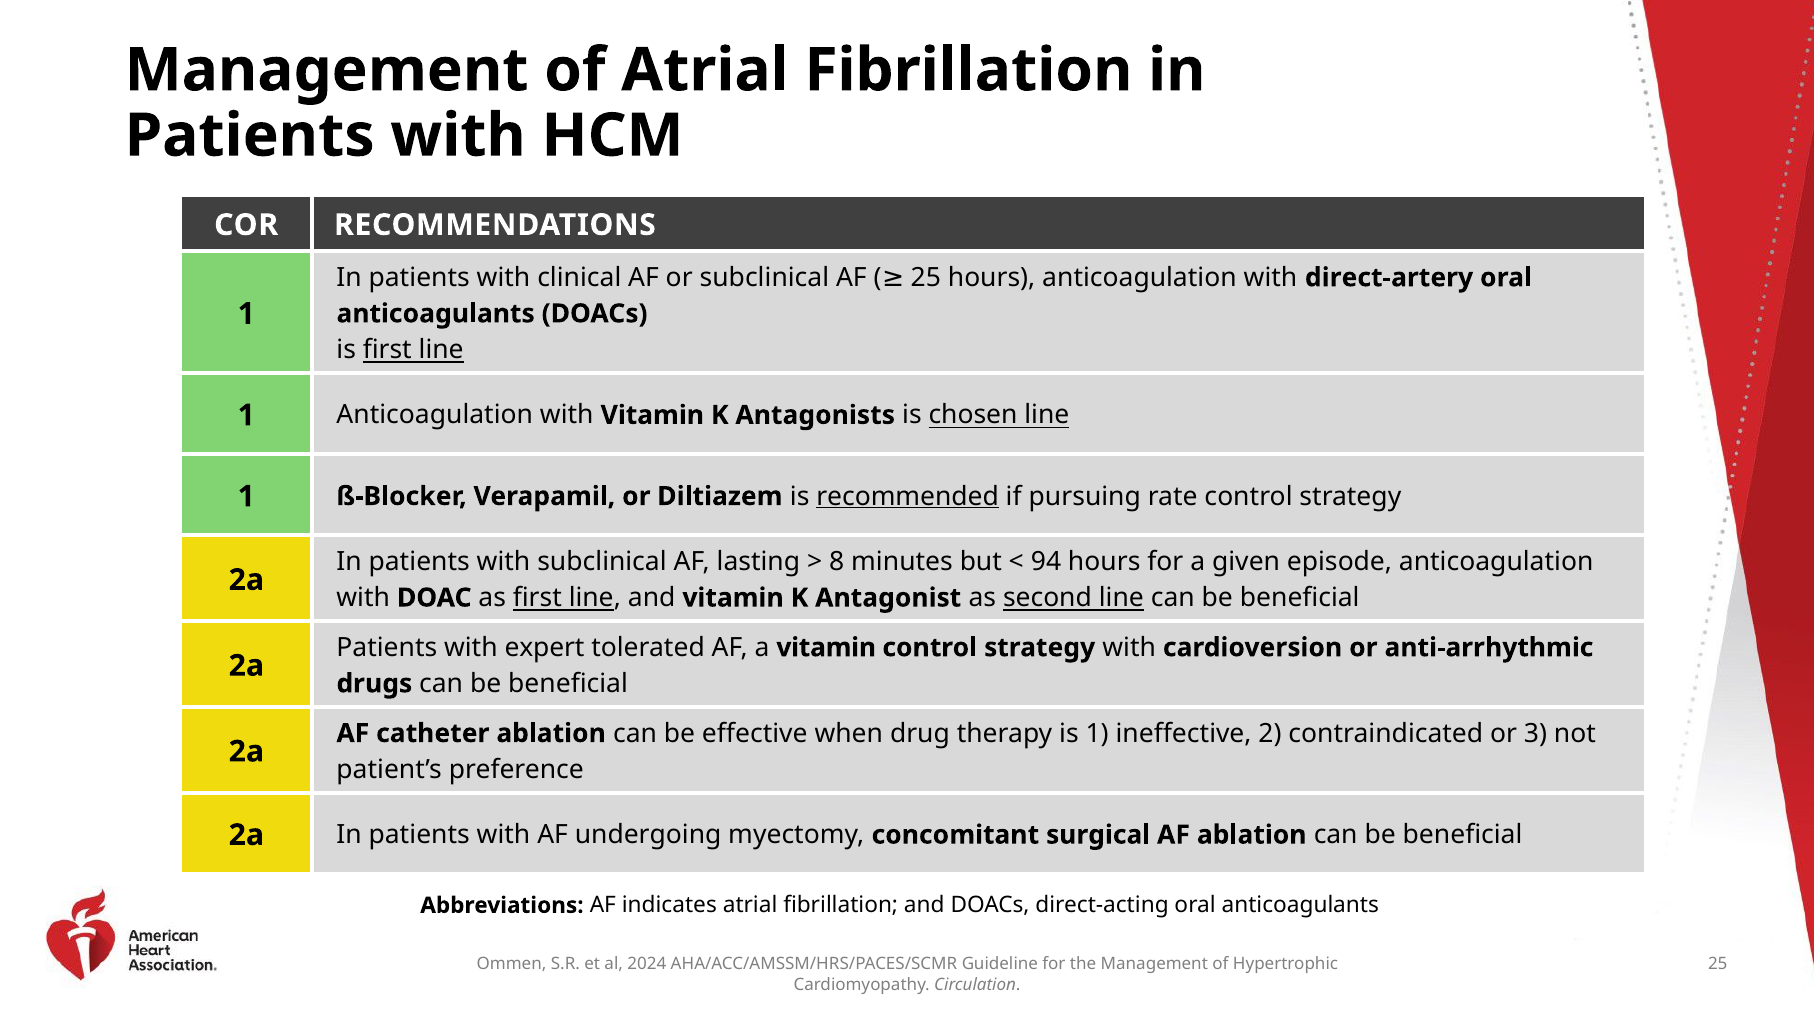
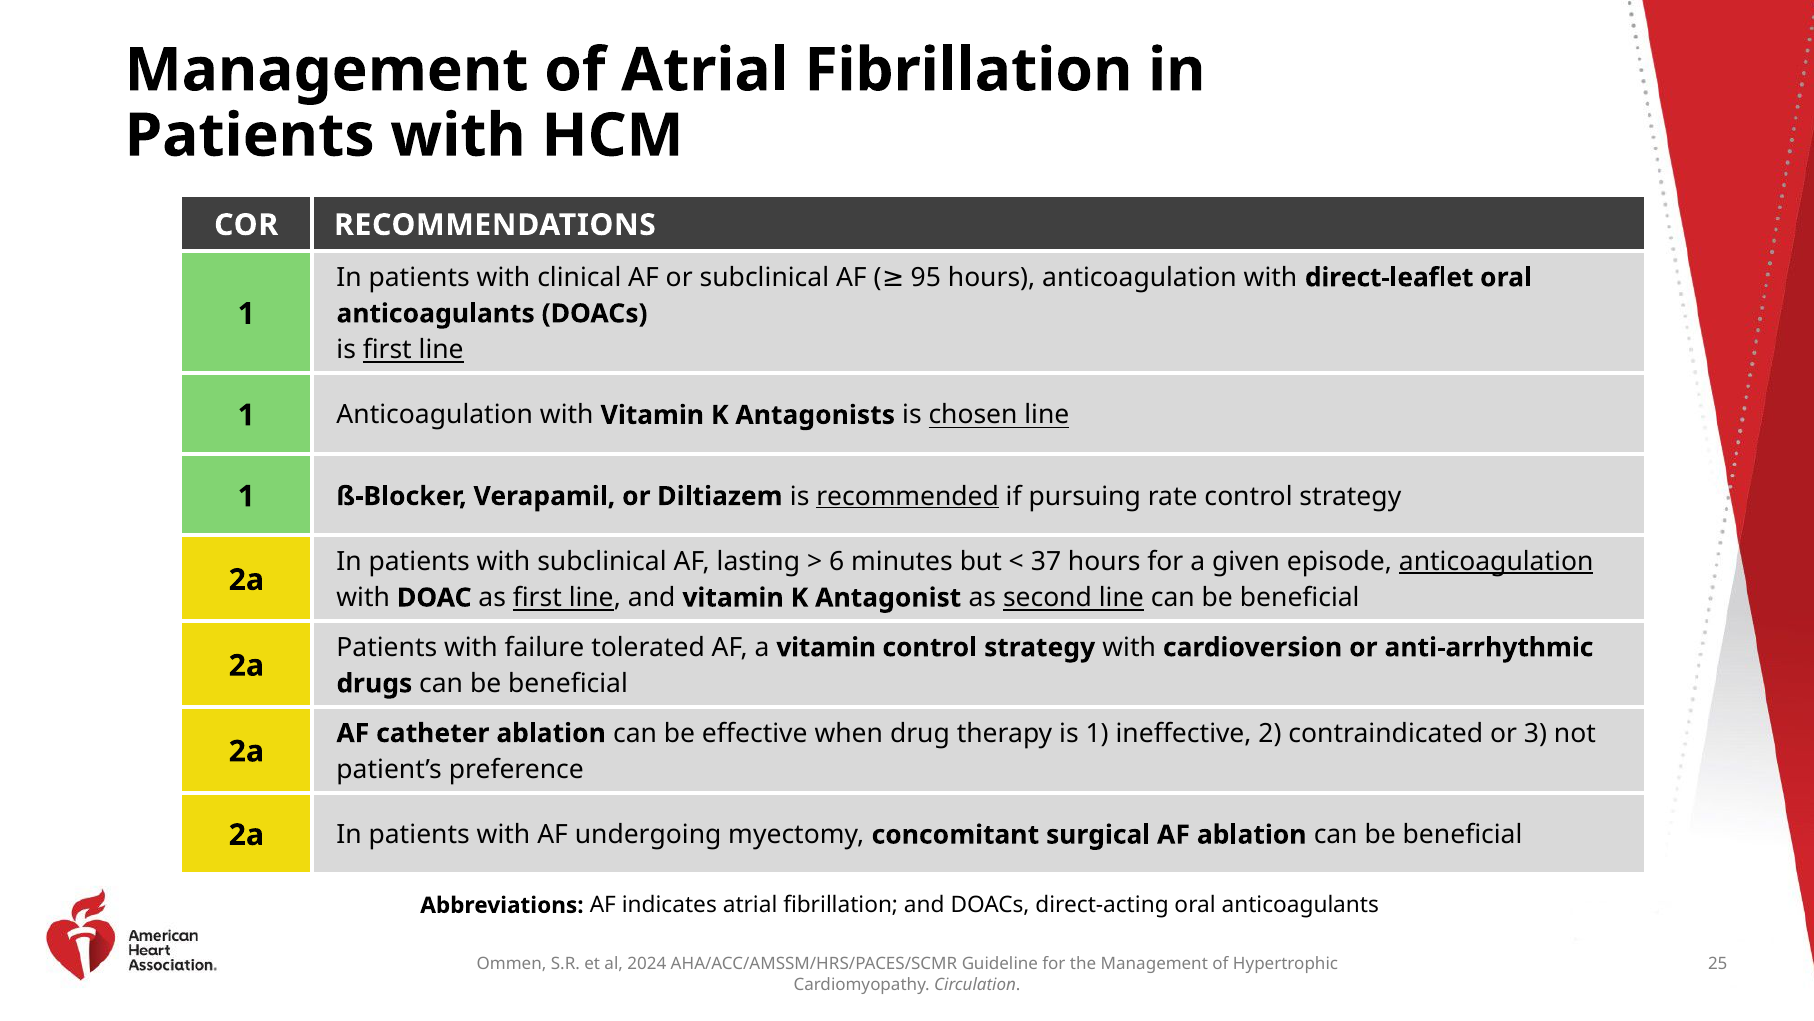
direct-artery: direct-artery -> direct-leaflet (1389, 277)
25: 25 -> 95 (926, 277)
8: 8 -> 6 (837, 561)
94: 94 -> 37 (1046, 561)
anticoagulation underline: none -> present (1496, 561)
expert: expert -> failure (544, 647)
